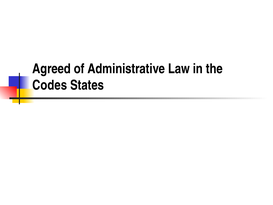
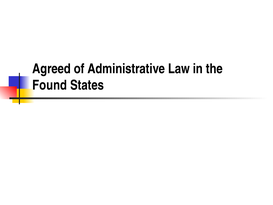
Codes: Codes -> Found (50, 85)
